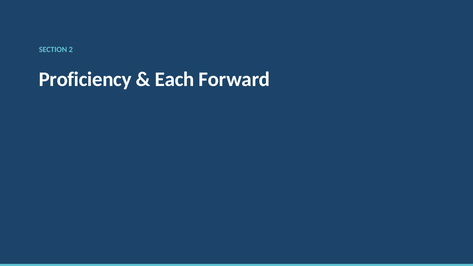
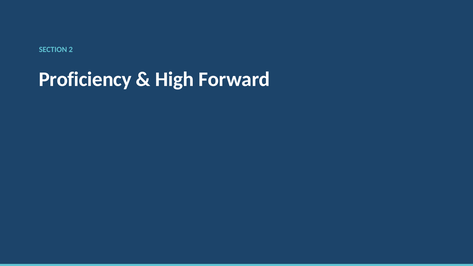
Each: Each -> High (174, 79)
